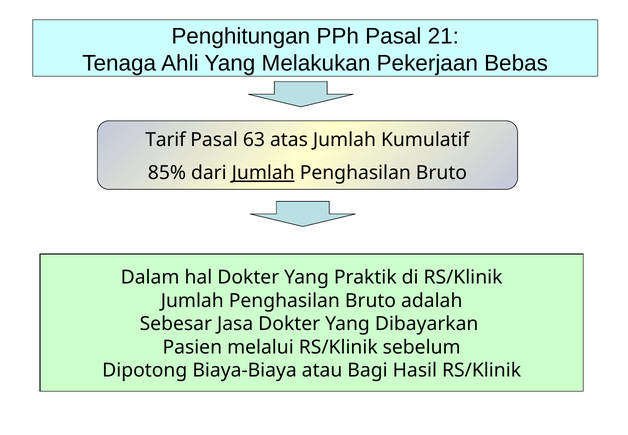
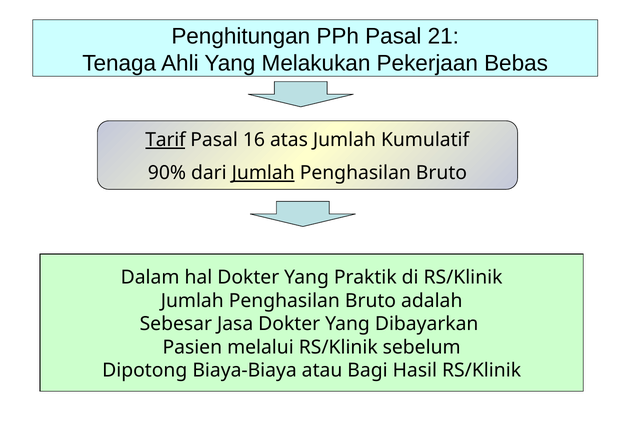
Tarif underline: none -> present (166, 140)
63: 63 -> 16 (254, 140)
85%: 85% -> 90% (167, 173)
